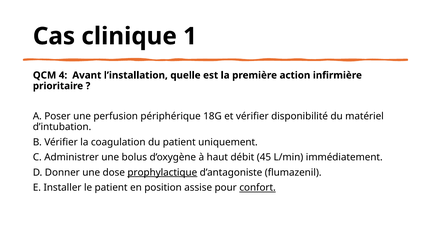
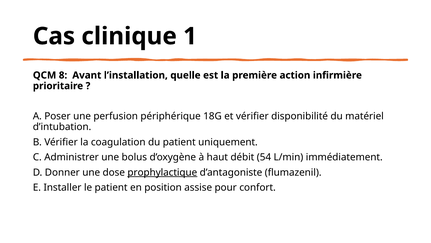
4: 4 -> 8 (63, 75)
45: 45 -> 54 (264, 157)
confort underline: present -> none (258, 187)
